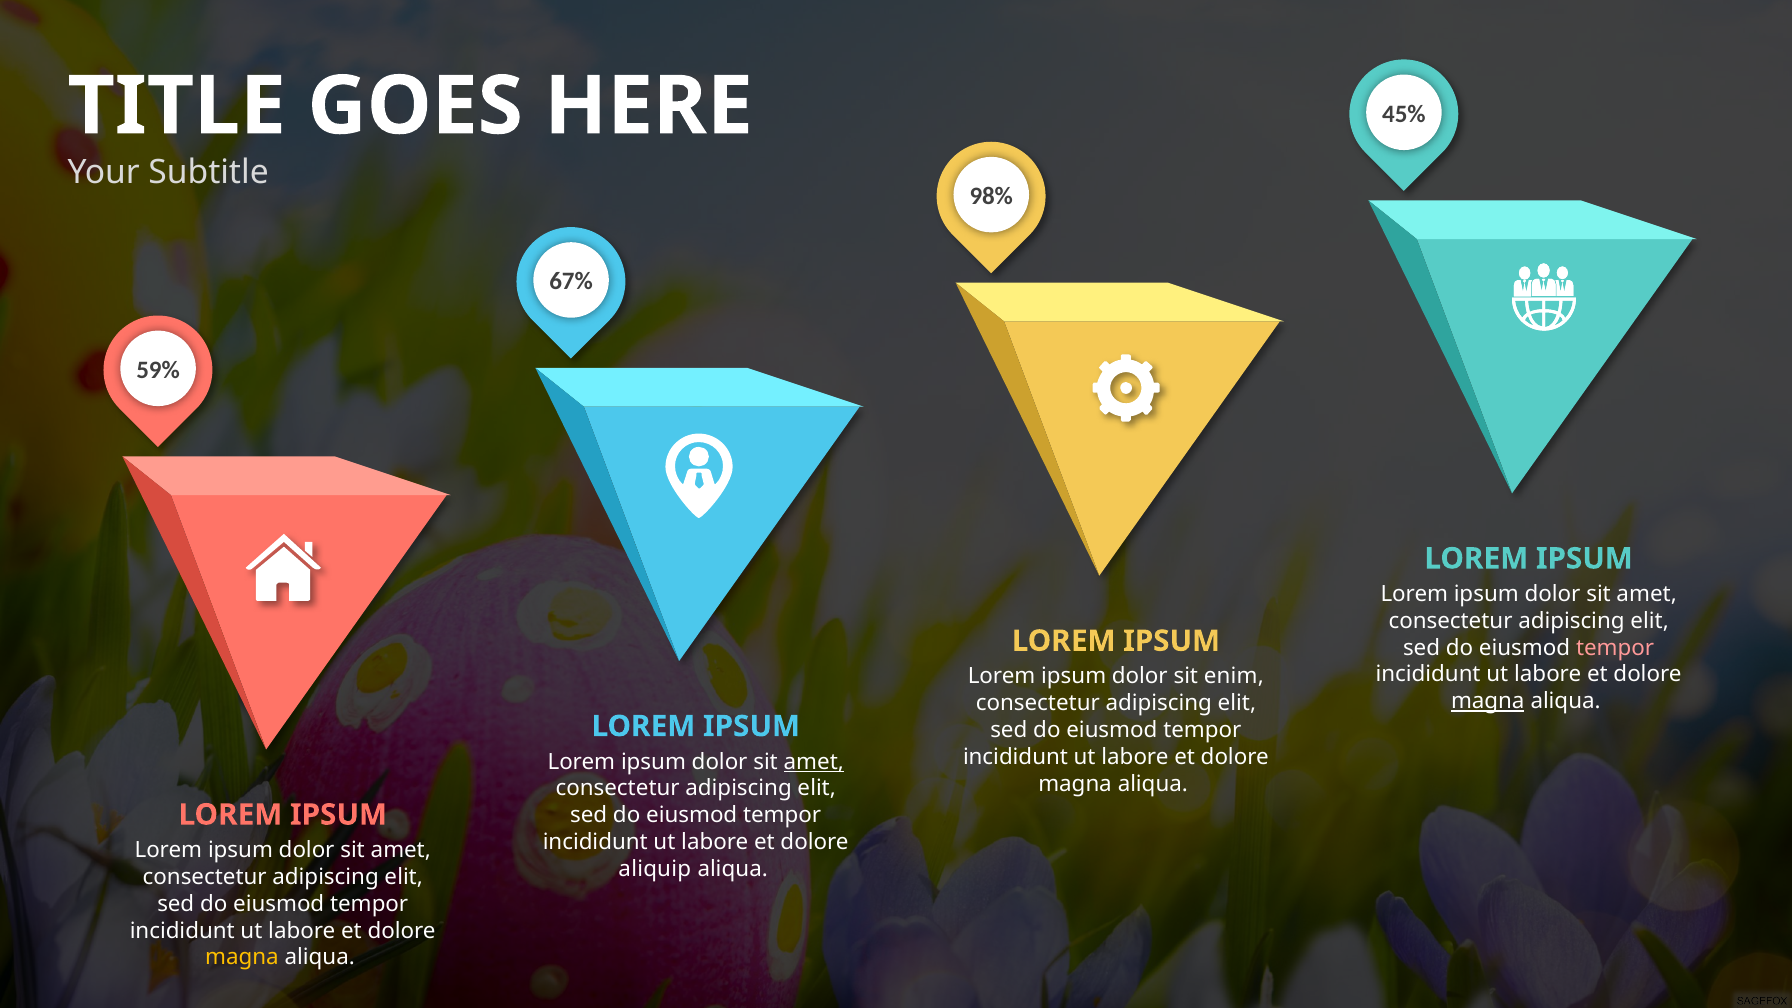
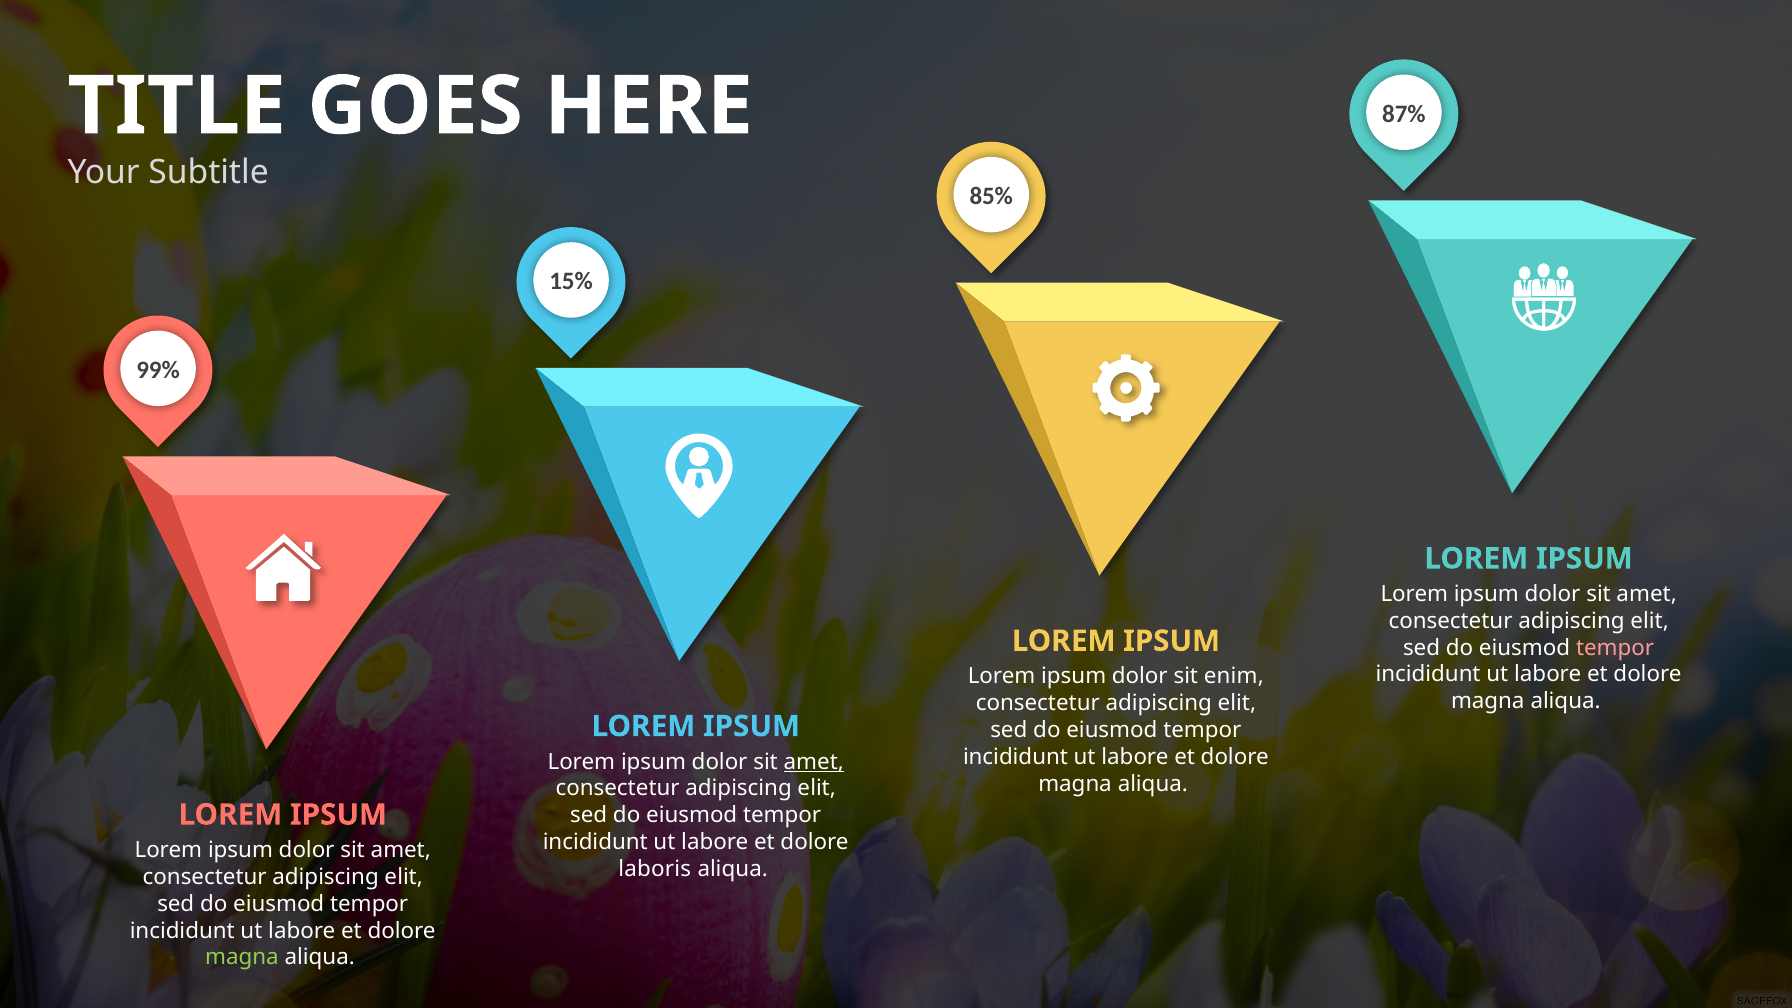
45%: 45% -> 87% (1404, 114)
98%: 98% -> 85% (991, 196)
67%: 67% -> 15% (571, 282)
59%: 59% -> 99% (158, 370)
magna underline: present -> none (1488, 701)
aliquip: aliquip -> laboris (655, 869)
magna colour: yellow -> light green (242, 958)
